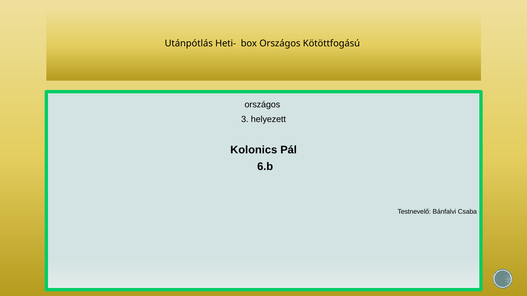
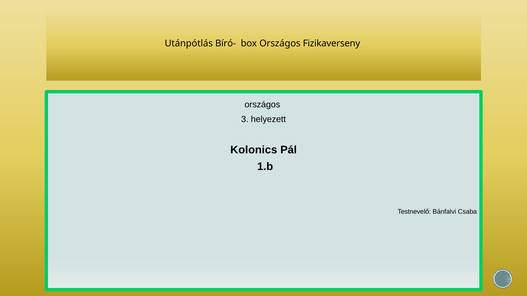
Heti-: Heti- -> Bíró- (226, 44)
Kötöttfogású: Kötöttfogású -> Fizikaverseny (331, 44)
6.b: 6.b -> 1.b (265, 167)
